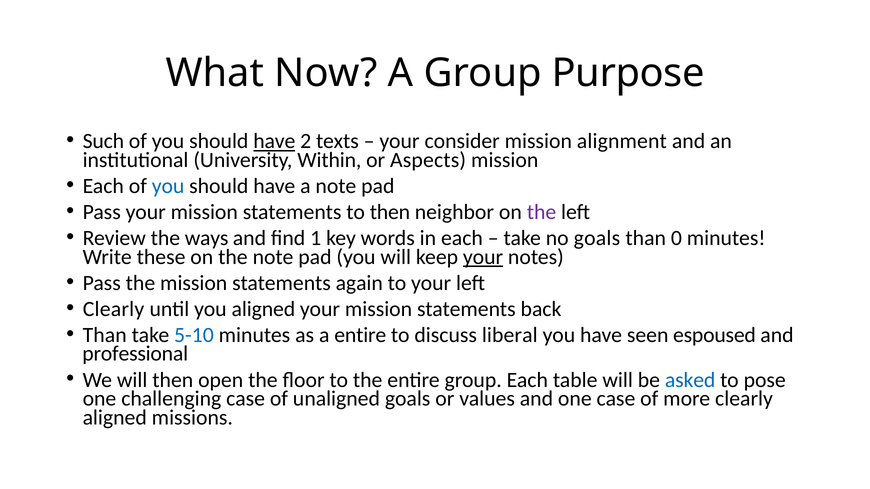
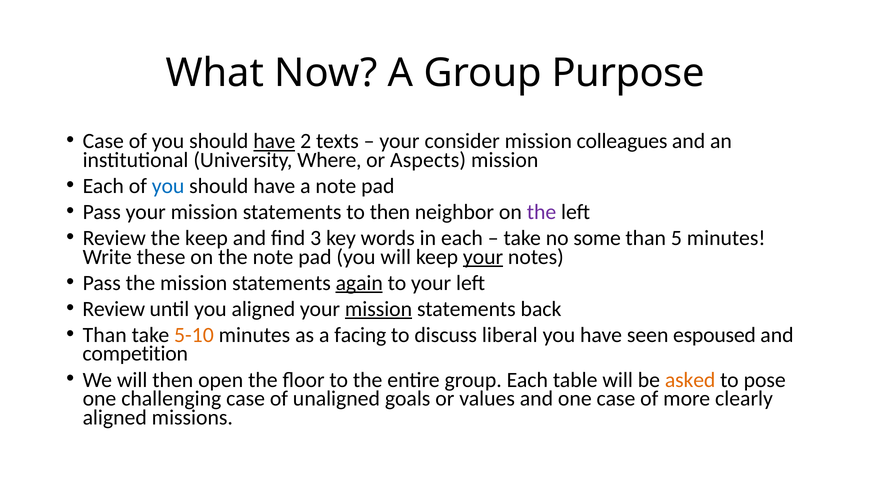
Such: Such -> Case (103, 141)
alignment: alignment -> colleagues (622, 141)
Within: Within -> Where (329, 160)
the ways: ways -> keep (207, 238)
1: 1 -> 3 (316, 238)
no goals: goals -> some (597, 238)
0: 0 -> 5 (676, 238)
again underline: none -> present (359, 283)
Clearly: Clearly -> Review (114, 309)
mission underline: none -> present (379, 309)
5-10 colour: blue -> orange (194, 335)
a entire: entire -> facing (360, 335)
professional: professional -> competition (135, 354)
asked colour: blue -> orange (690, 380)
